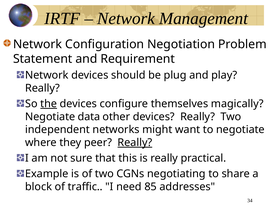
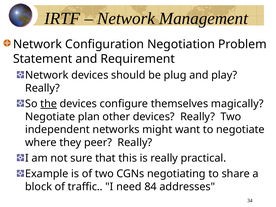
data: data -> plan (89, 117)
Really underline: present -> none (135, 143)
85: 85 -> 84 (151, 187)
